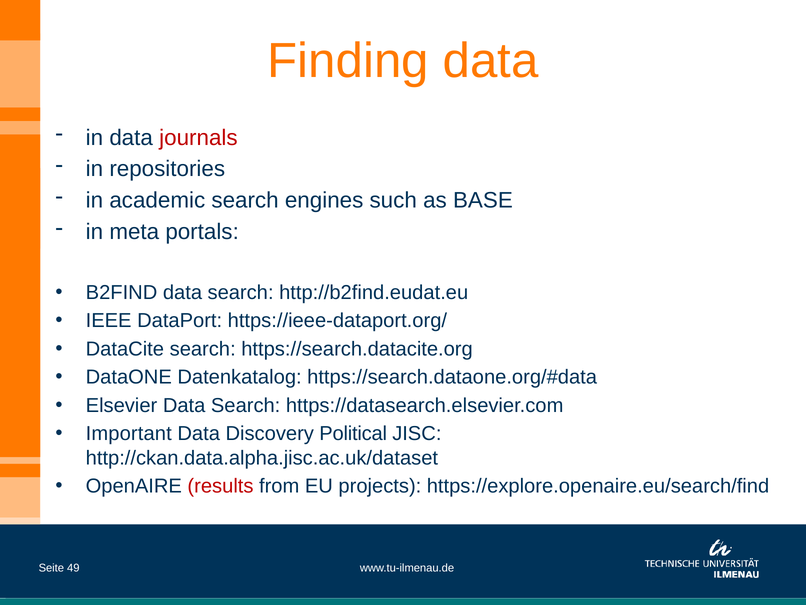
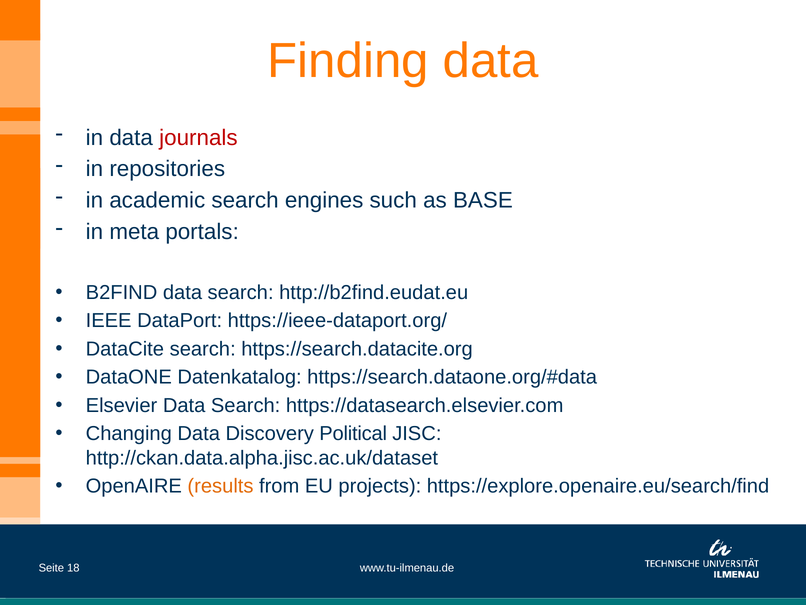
Important: Important -> Changing (129, 433)
results colour: red -> orange (221, 486)
49: 49 -> 18 (73, 568)
